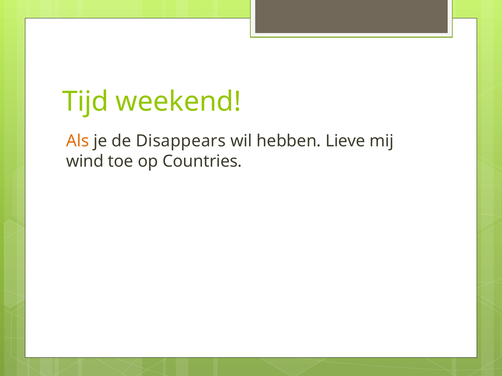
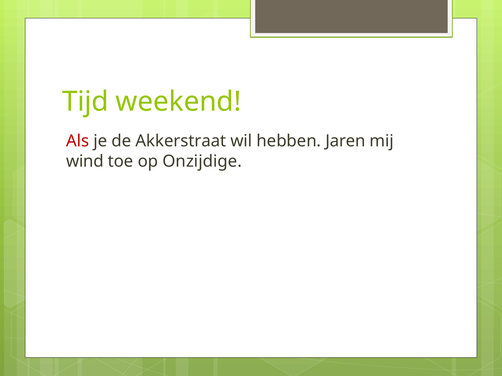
Als colour: orange -> red (78, 141)
Disappears: Disappears -> Akkerstraat (181, 141)
Lieve: Lieve -> Jaren (345, 141)
Countries: Countries -> Onzijdige (202, 161)
